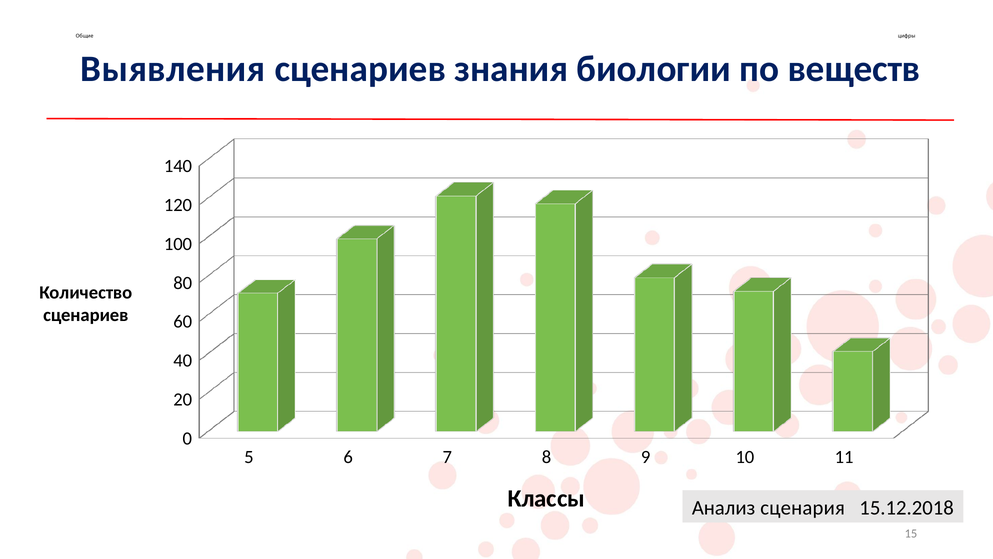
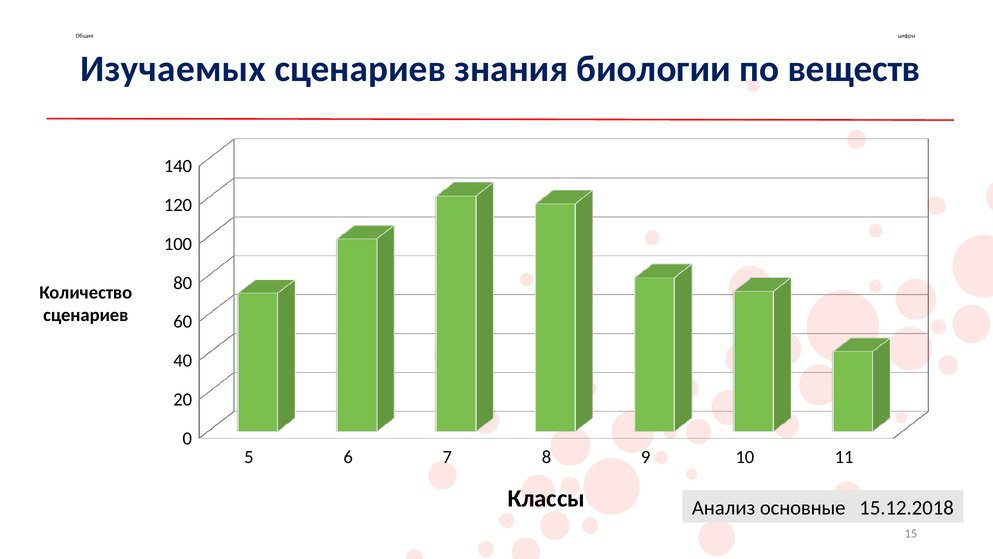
Выявления: Выявления -> Изучаемых (173, 69)
сценария: сценария -> основные (803, 507)
